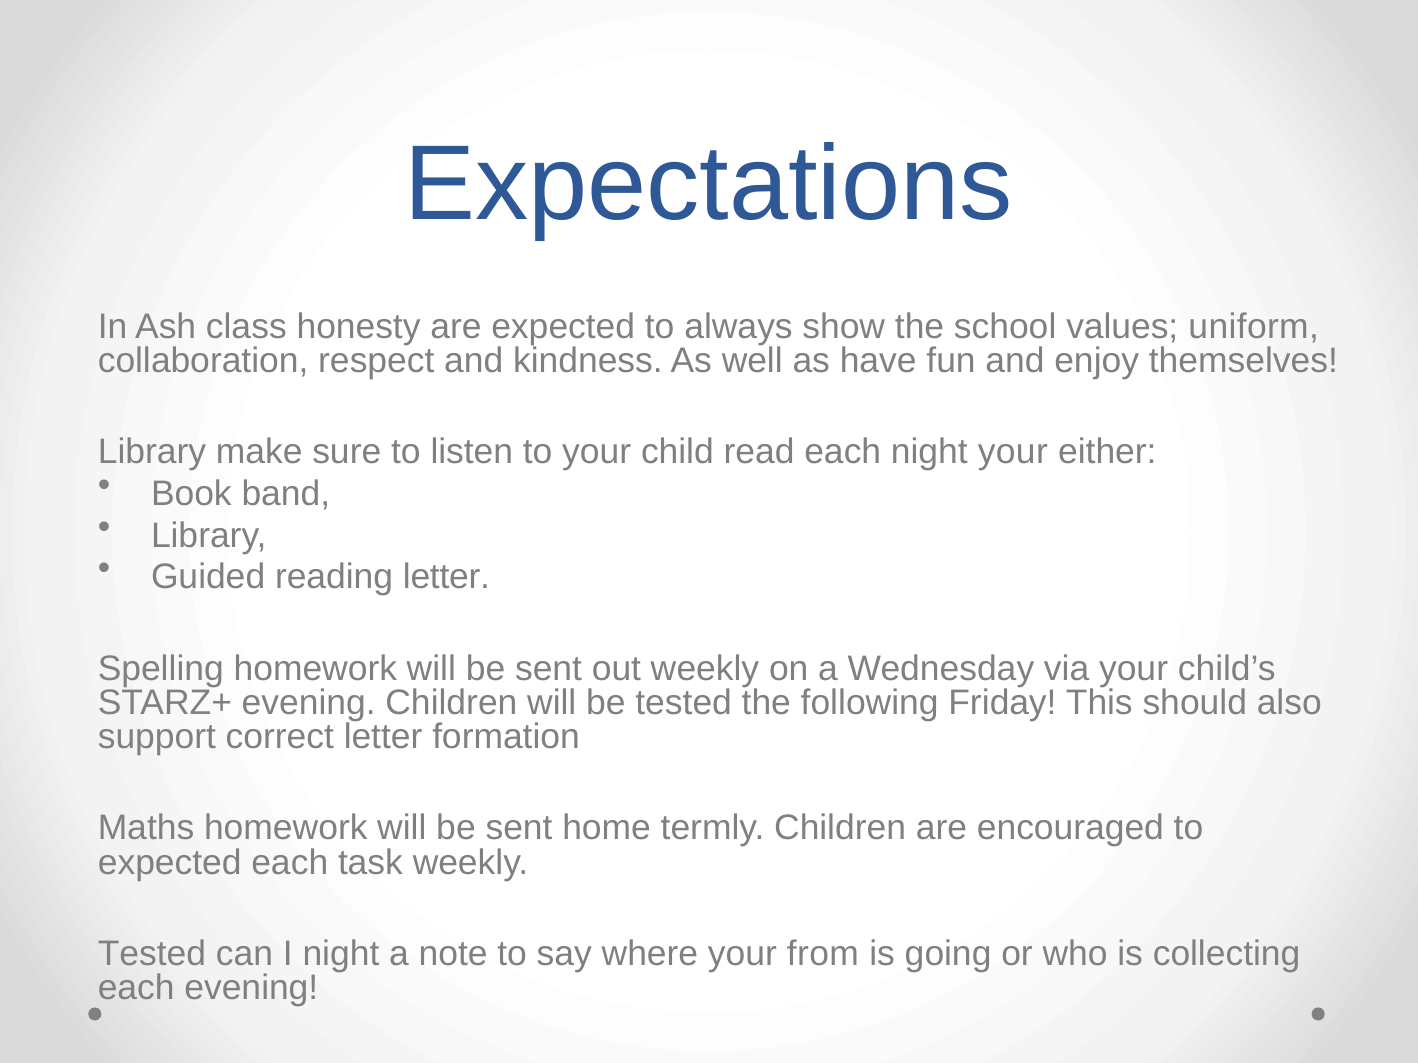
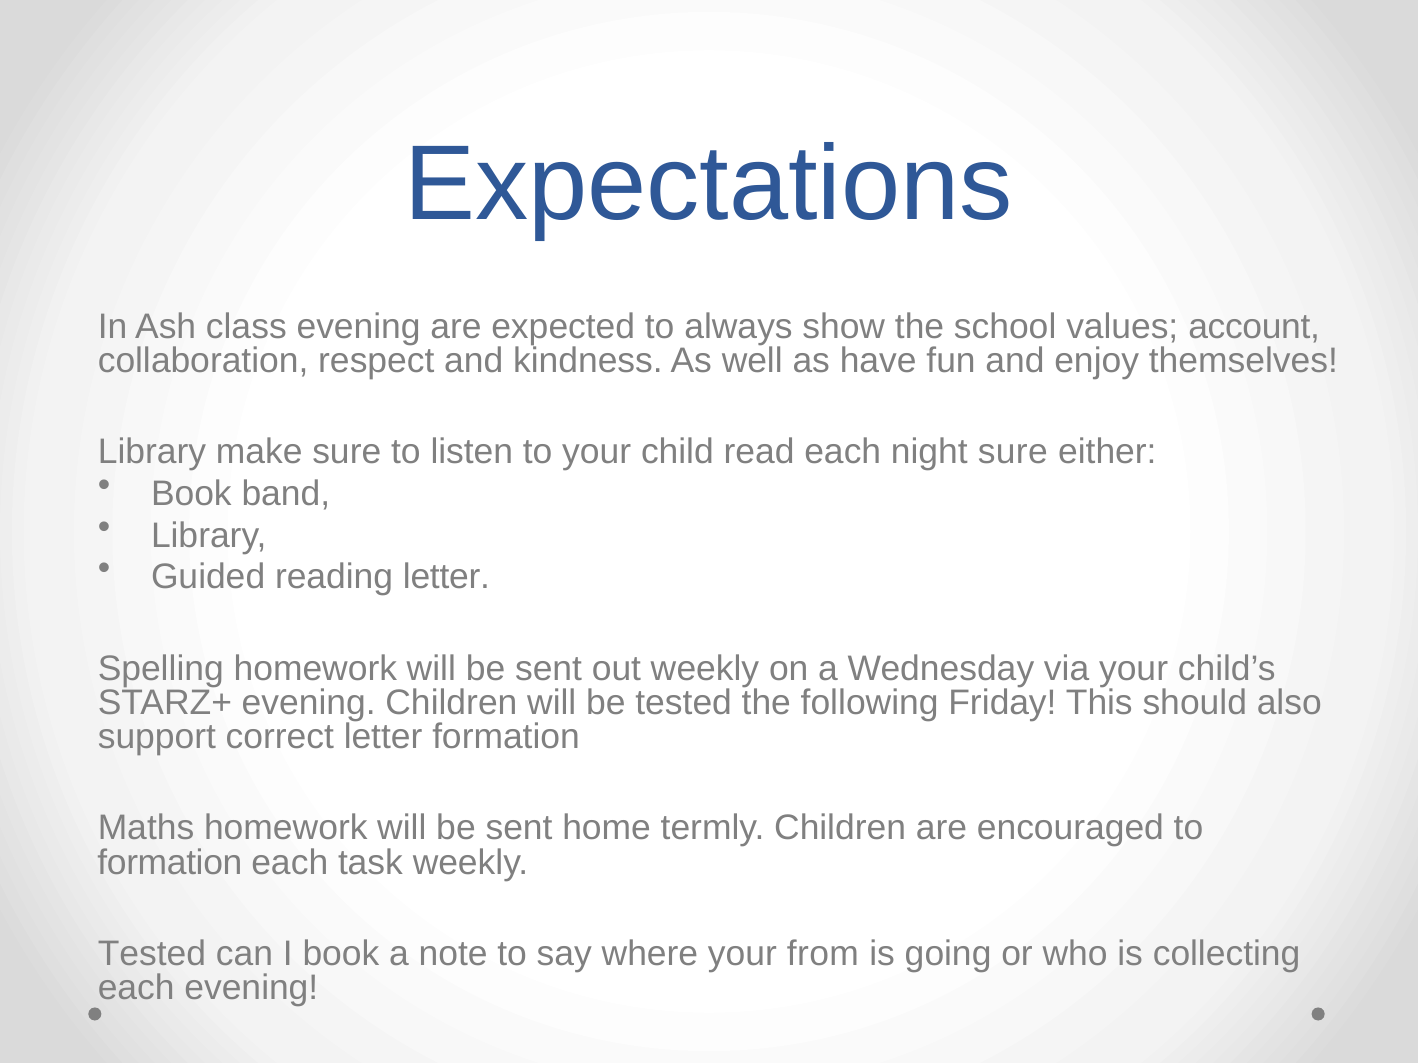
class honesty: honesty -> evening (359, 327)
uniform: uniform -> account (1254, 327)
night your: your -> sure (1013, 452)
expected: expected -> formation (170, 863)
I night: night -> book (341, 954)
